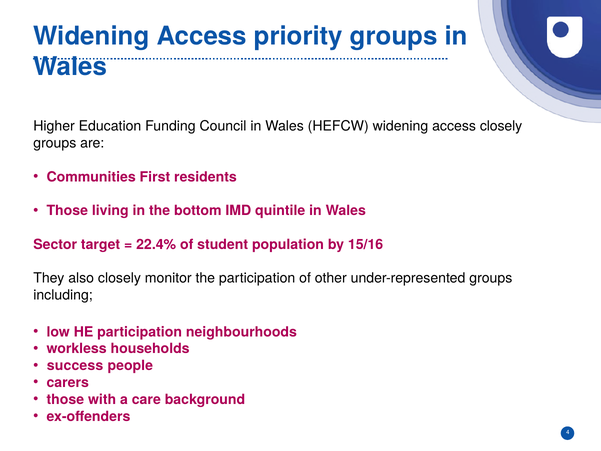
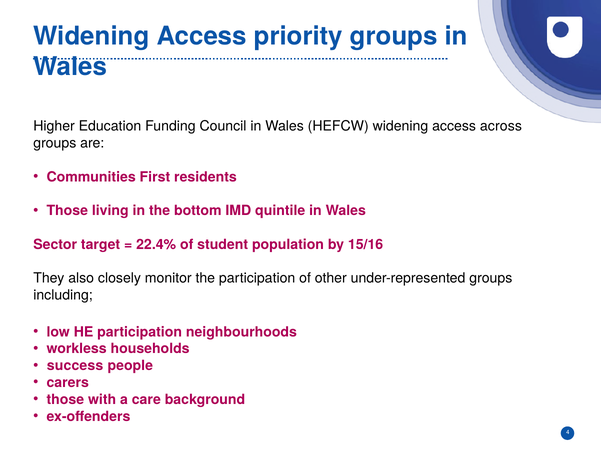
access closely: closely -> across (501, 126)
